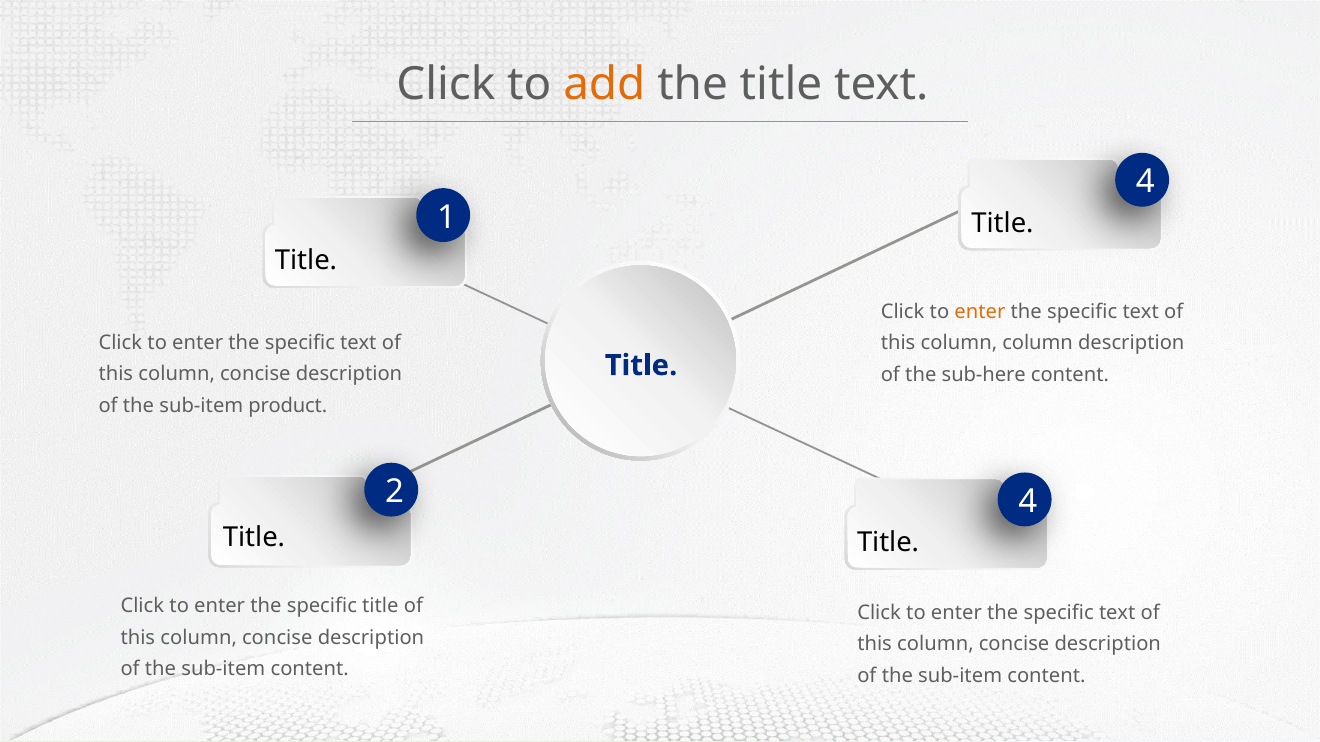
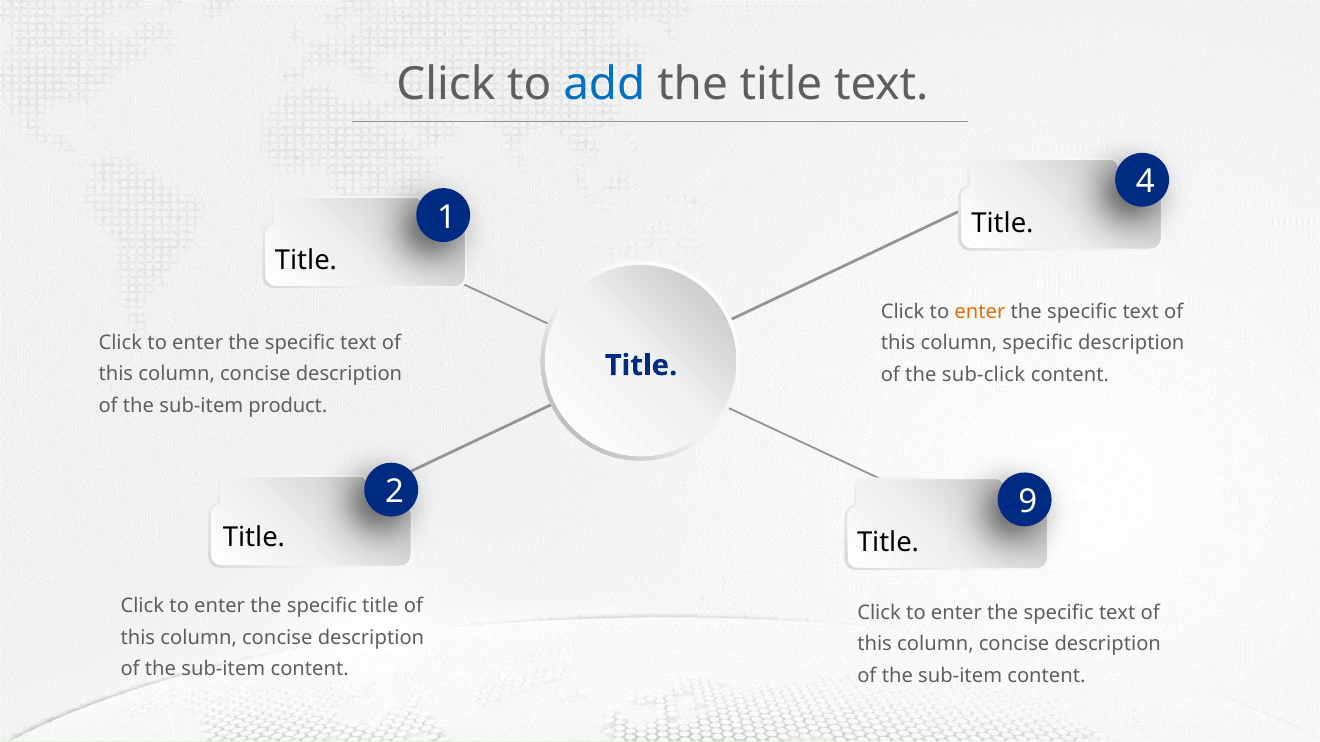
add colour: orange -> blue (604, 84)
column column: column -> specific (1038, 344)
sub-here: sub-here -> sub-click (984, 375)
2 4: 4 -> 9 (1028, 502)
